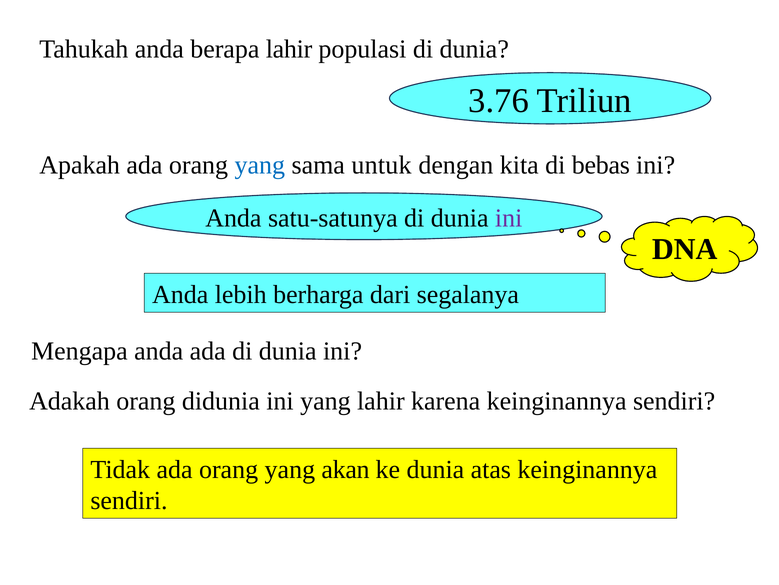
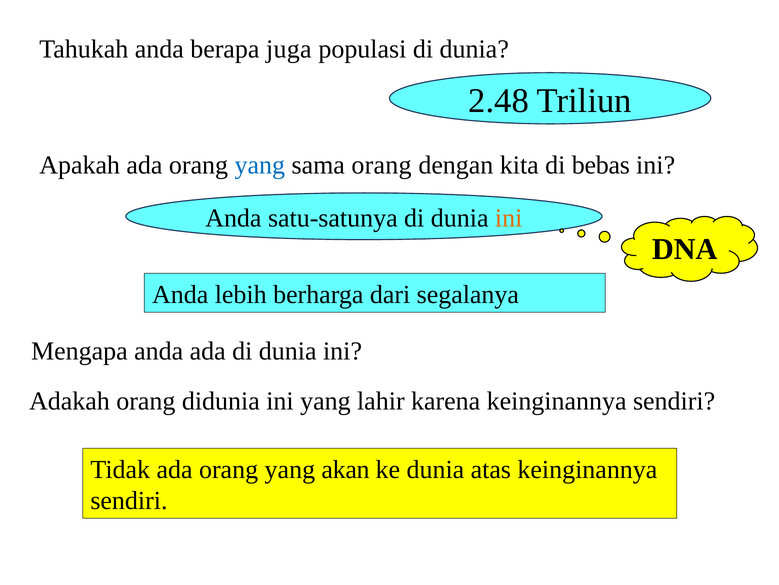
berapa lahir: lahir -> juga (289, 49)
3.76: 3.76 -> 2.48 (499, 101)
sama untuk: untuk -> orang (381, 165)
ini colour: purple -> orange (509, 218)
